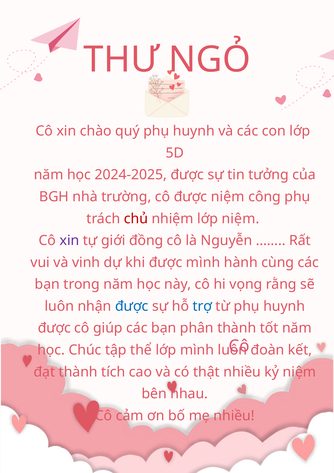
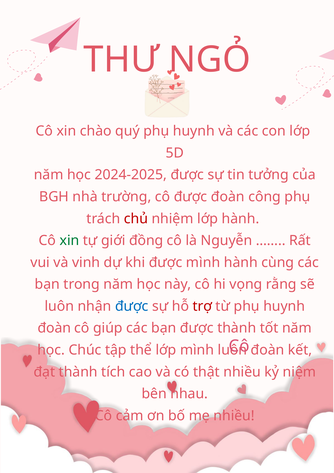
được niệm: niệm -> đoàn (228, 197)
lớp niệm: niệm -> hành (241, 218)
xin colour: purple -> green (69, 240)
trợ colour: blue -> red (202, 306)
được: được -> đoàn (54, 328)
bạn phân: phân -> được (197, 328)
